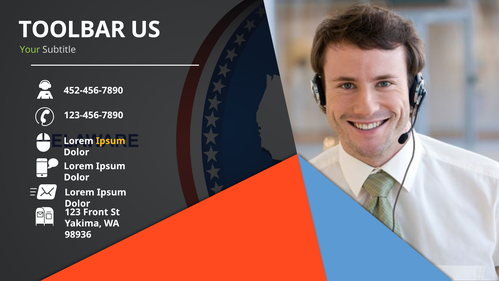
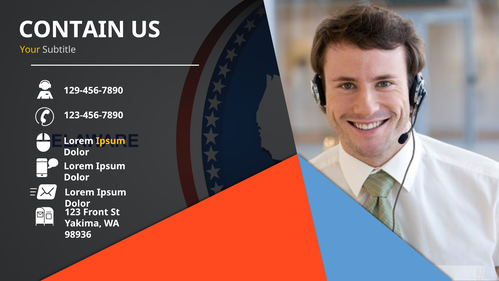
TOOLBAR: TOOLBAR -> CONTAIN (72, 30)
Your colour: light green -> yellow (30, 50)
452-456-7890: 452-456-7890 -> 129-456-7890 (93, 90)
